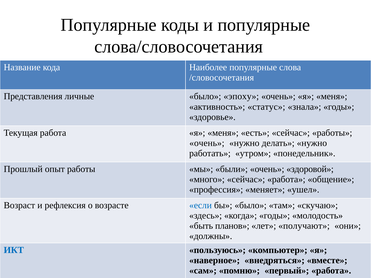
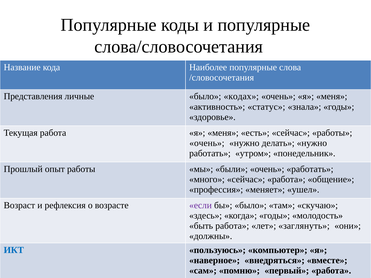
эпоху: эпоху -> кодах (241, 97)
очень здоровой: здоровой -> работать (310, 169)
если colour: blue -> purple (201, 206)
быть планов: планов -> работа (232, 226)
получают: получают -> заглянуть (304, 226)
